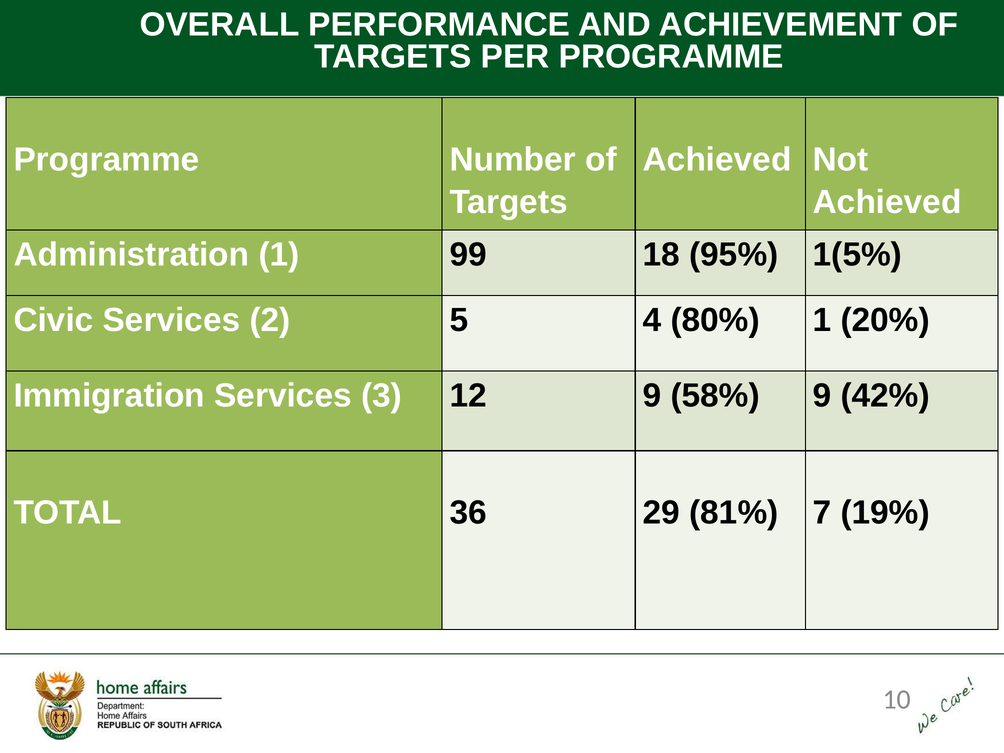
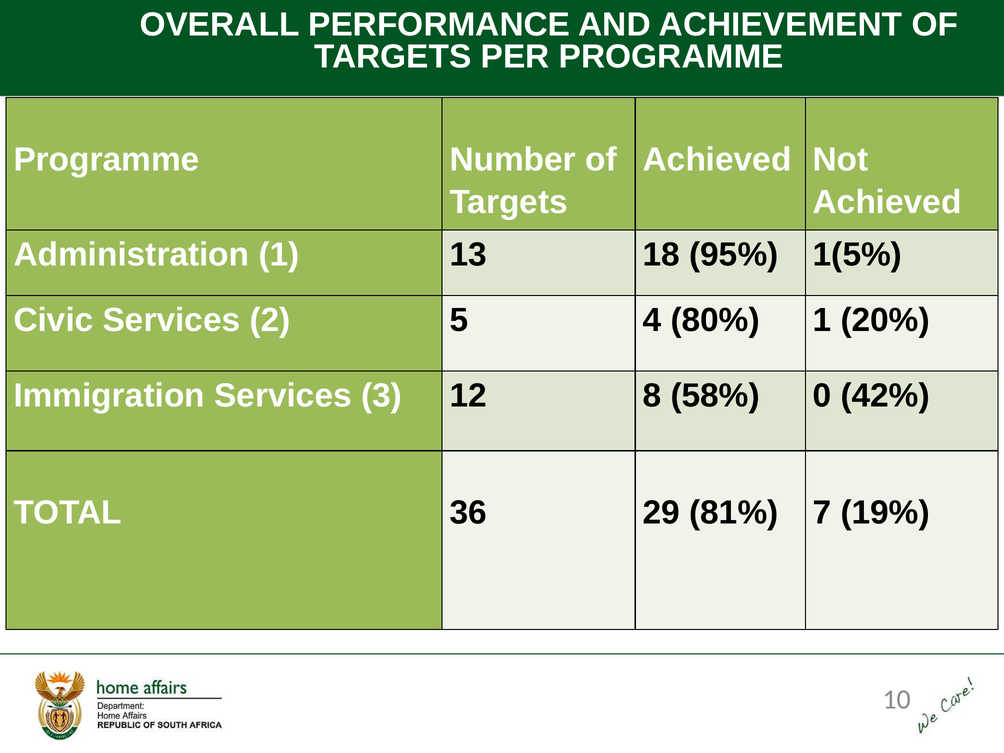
99: 99 -> 13 (468, 255)
12 9: 9 -> 8 (652, 396)
58% 9: 9 -> 0 (822, 396)
